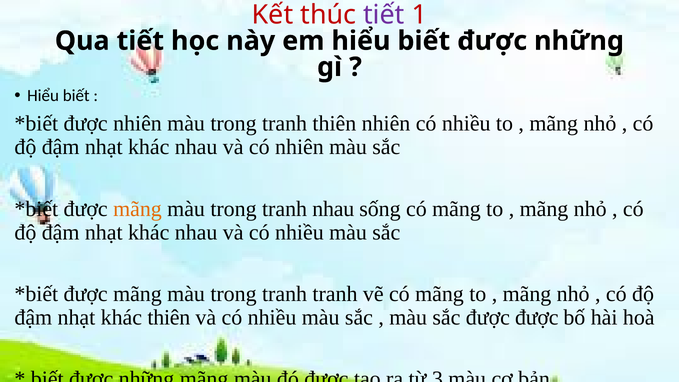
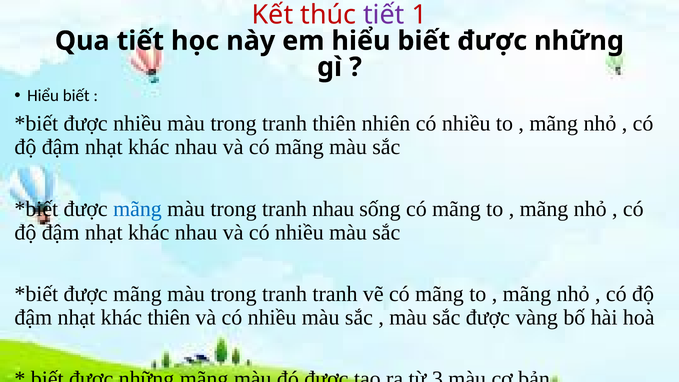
được nhiên: nhiên -> nhiều (137, 124)
và có nhiên: nhiên -> mãng (299, 147)
mãng colour: orange -> blue (137, 209)
được được: được -> vàng (537, 318)
